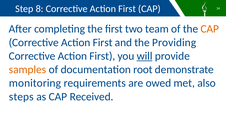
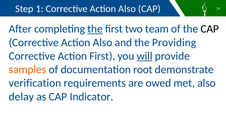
8: 8 -> 1 (40, 9)
First: First -> Also (127, 9)
the underline: none -> present (95, 29)
CAP colour: orange -> black (210, 29)
First: First -> Also (103, 43)
monitoring: monitoring -> verification (35, 83)
steps: steps -> delay (21, 97)
Received: Received -> Indicator (92, 97)
